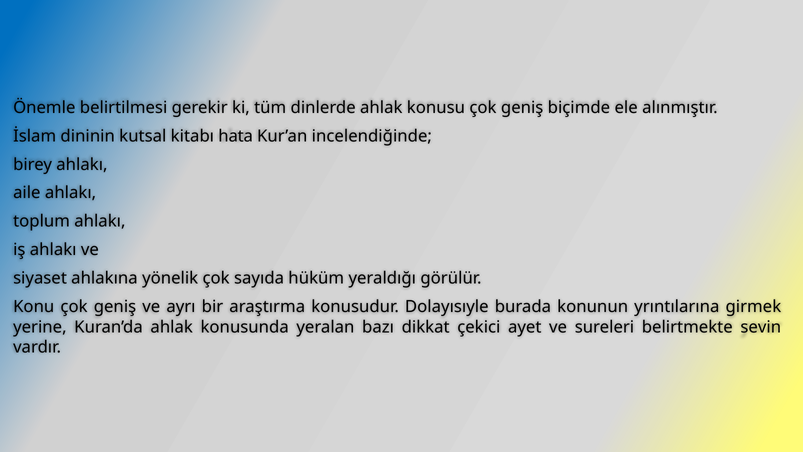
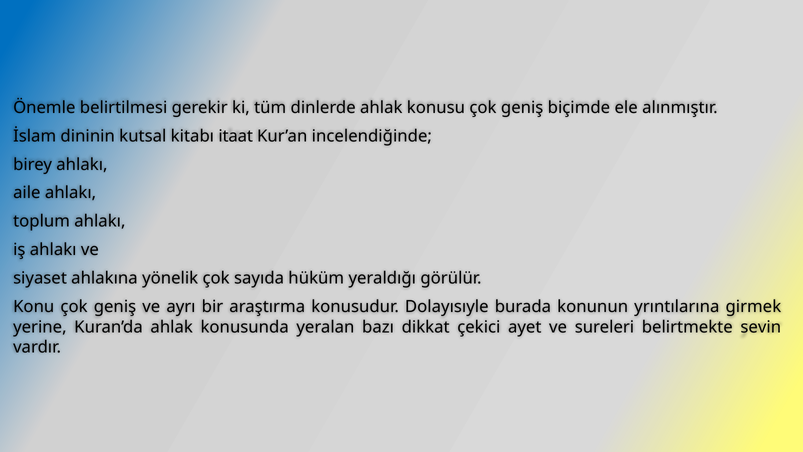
hata: hata -> itaat (236, 136)
